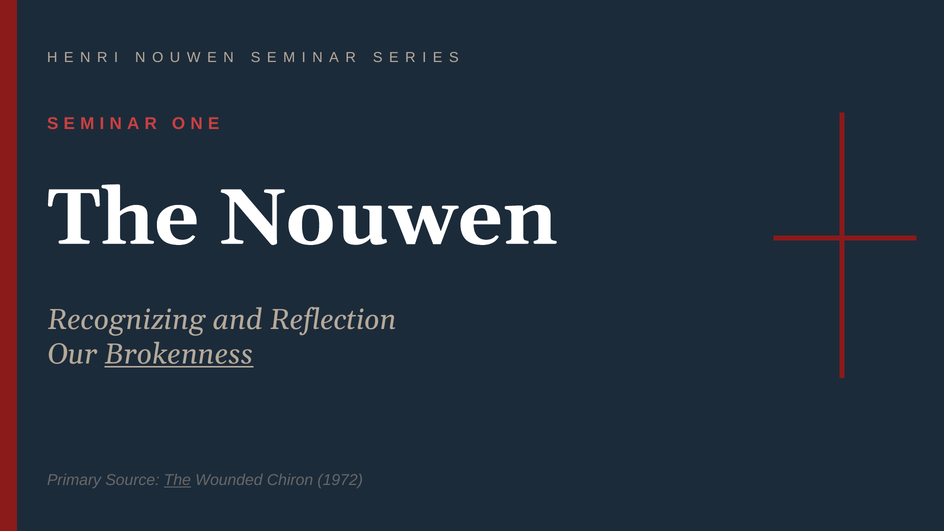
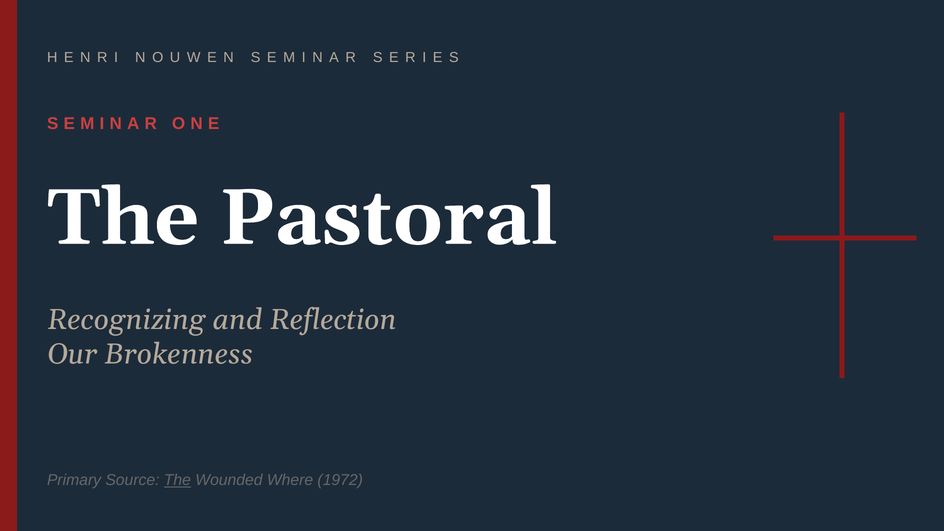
Nouwen: Nouwen -> Pastoral (389, 218)
Brokenness underline: present -> none (179, 354)
Chiron: Chiron -> Where (290, 480)
